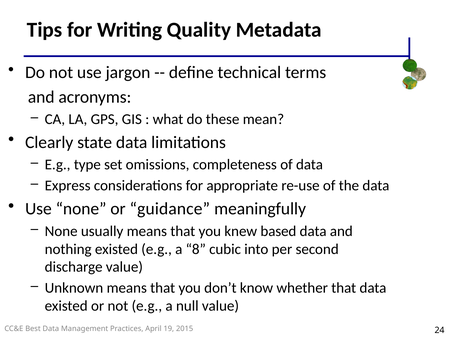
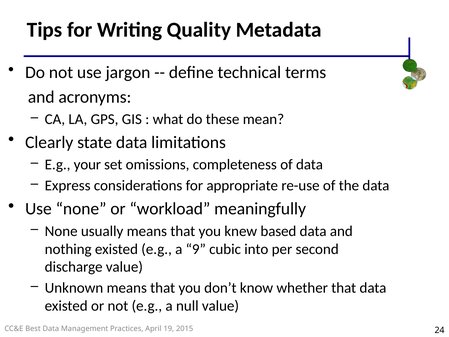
type: type -> your (87, 165)
guidance: guidance -> workload (170, 209)
8: 8 -> 9 (196, 249)
